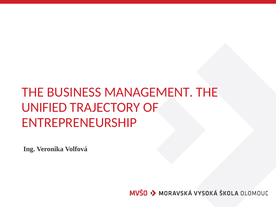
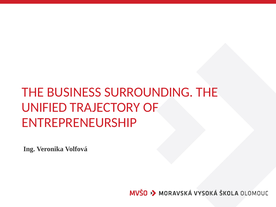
MANAGEMENT: MANAGEMENT -> SURROUNDING (149, 92)
